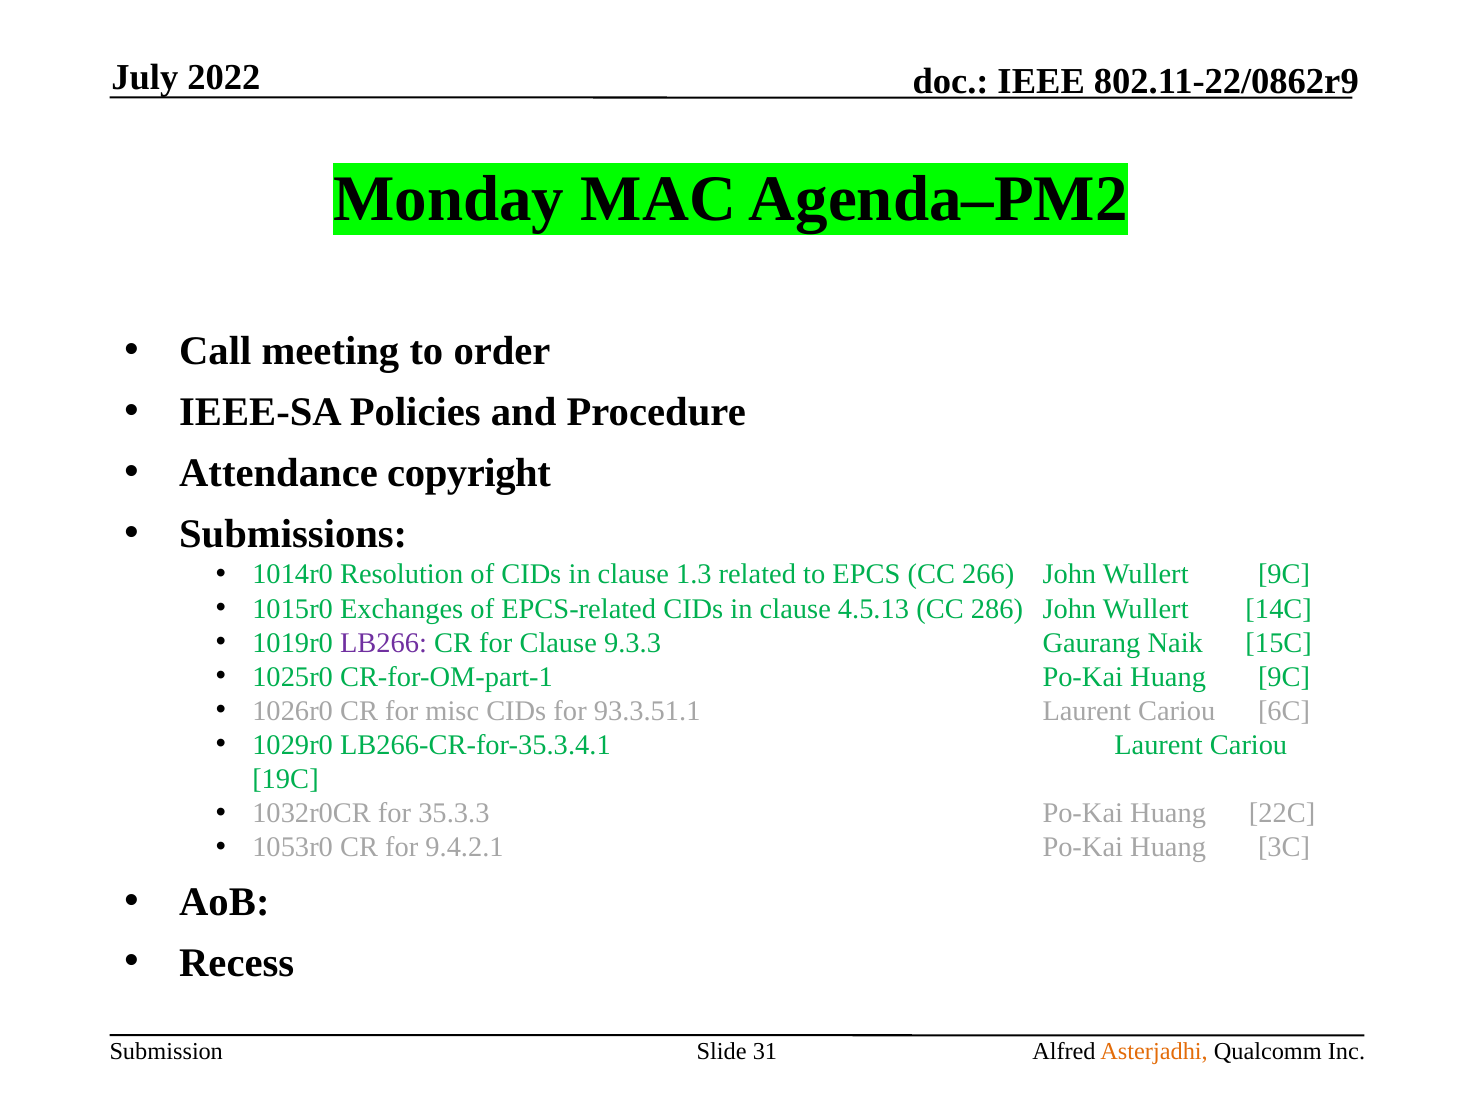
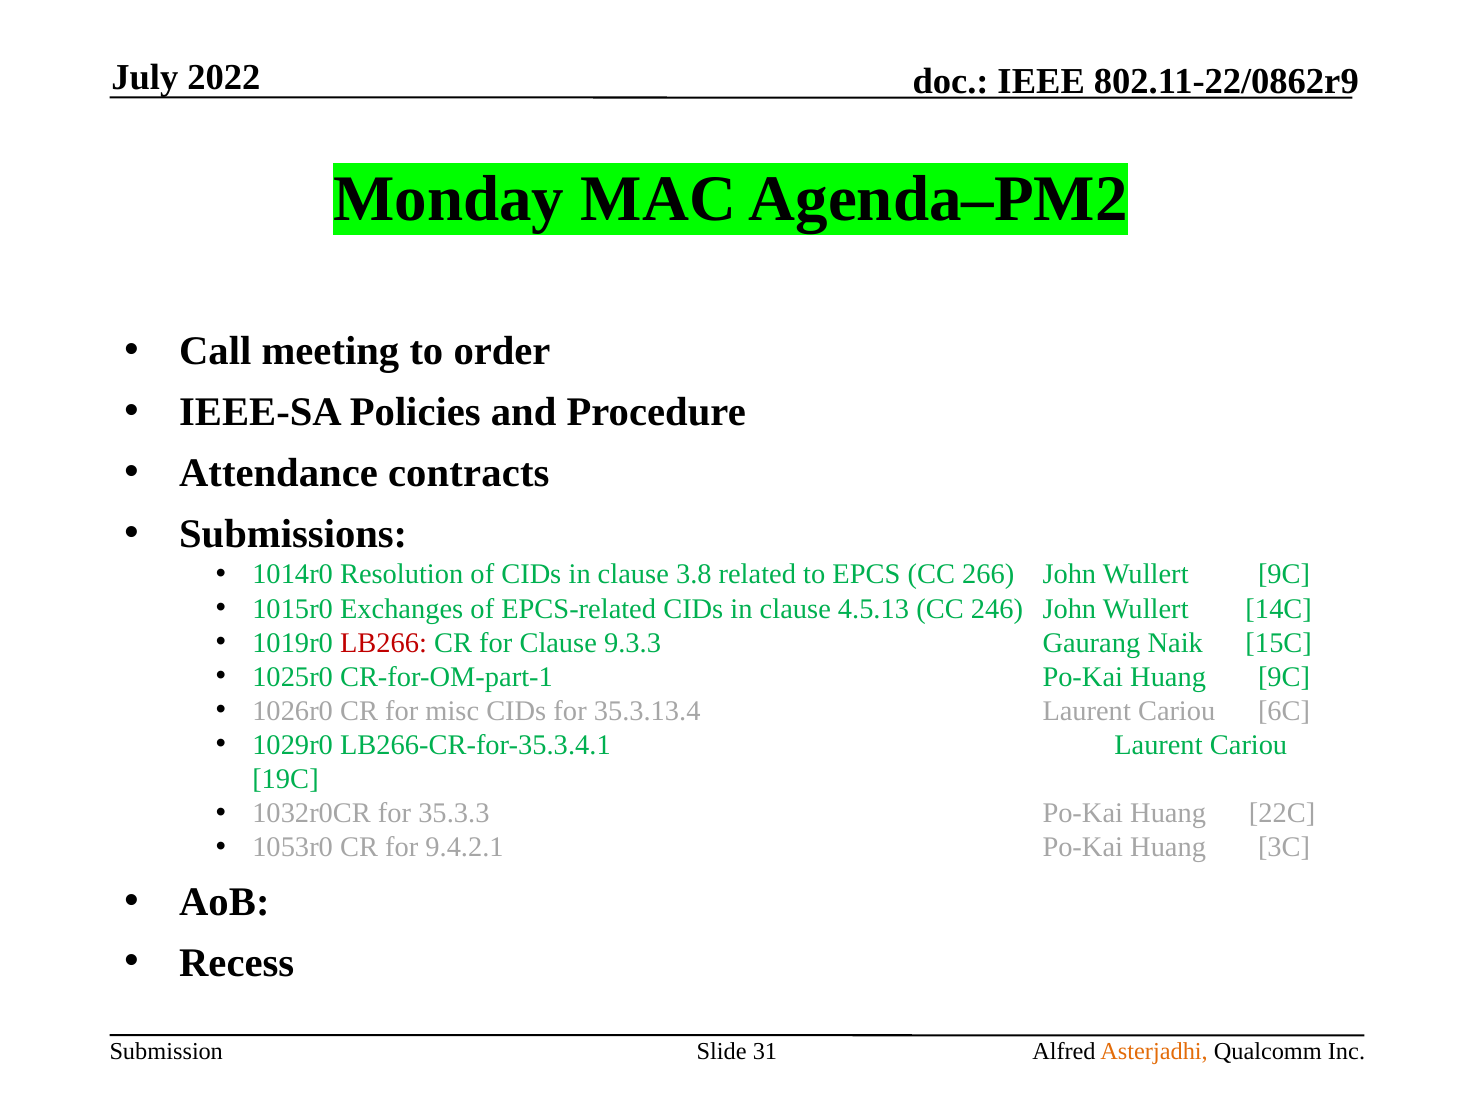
copyright: copyright -> contracts (469, 473)
1.3: 1.3 -> 3.8 (694, 575)
286: 286 -> 246 (997, 609)
LB266 colour: purple -> red (384, 643)
93.3.51.1: 93.3.51.1 -> 35.3.13.4 (647, 711)
